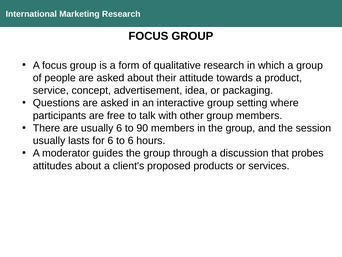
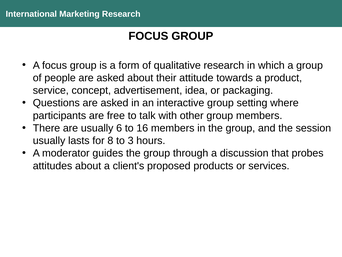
90: 90 -> 16 (142, 128)
for 6: 6 -> 8 (110, 140)
to 6: 6 -> 3 (131, 140)
